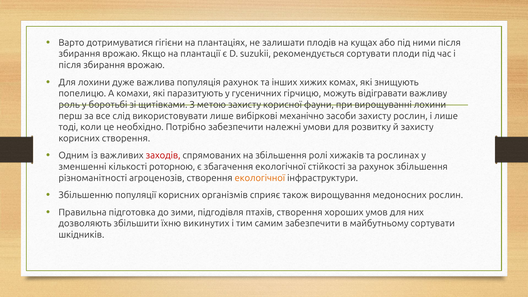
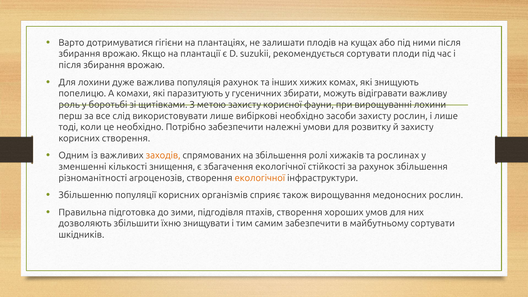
гірчицю: гірчицю -> збирати (302, 93)
вибіркові механічно: механічно -> необхідно (302, 116)
заходів colour: red -> orange (163, 156)
роторною: роторною -> знищення (172, 167)
викинутих: викинутих -> знищувати (206, 224)
